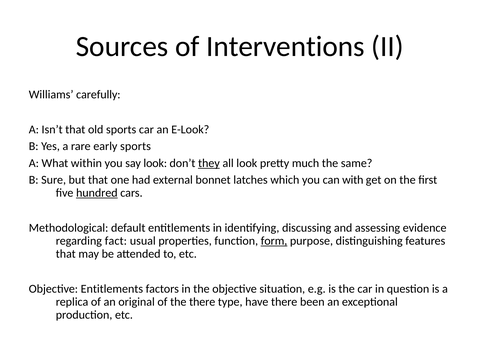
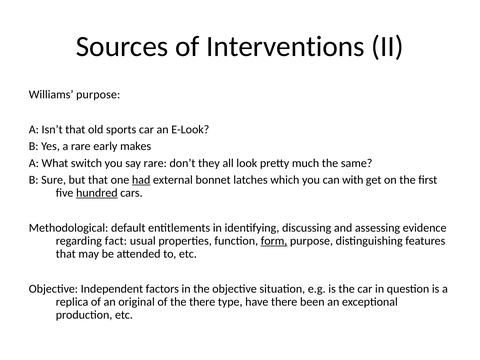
Williams carefully: carefully -> purpose (98, 94)
early sports: sports -> makes (136, 146)
within: within -> switch (86, 163)
say look: look -> rare (155, 163)
they underline: present -> none (209, 163)
had underline: none -> present (141, 180)
Objective Entitlements: Entitlements -> Independent (112, 289)
